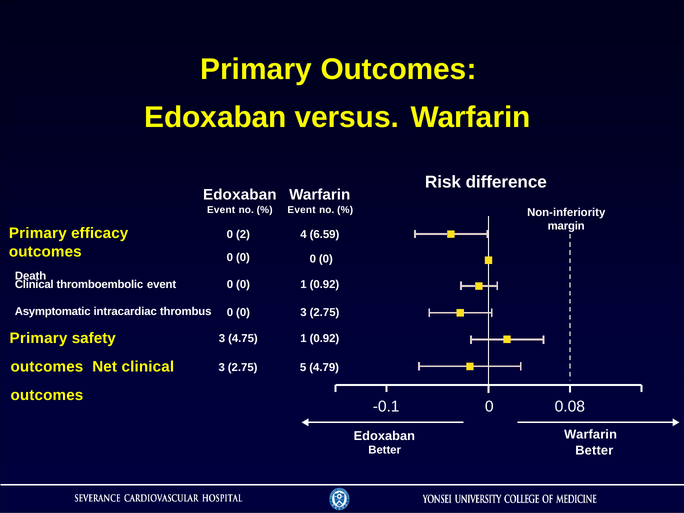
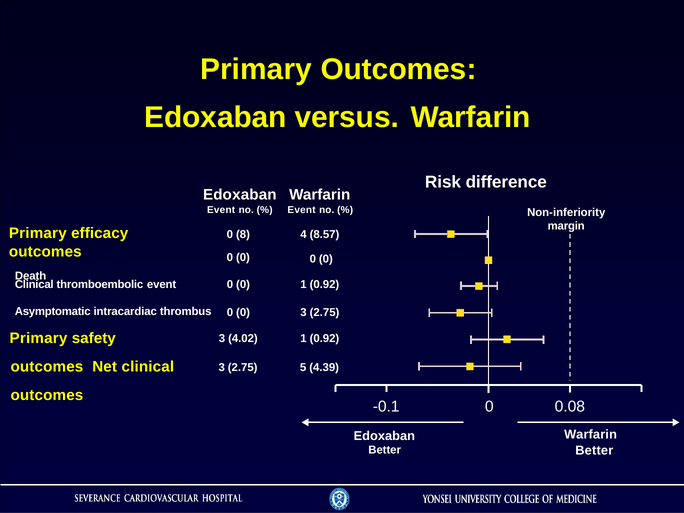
2: 2 -> 8 (243, 234)
6.59: 6.59 -> 8.57 (324, 234)
4.75: 4.75 -> 4.02 (243, 339)
4.79: 4.79 -> 4.39 (324, 367)
